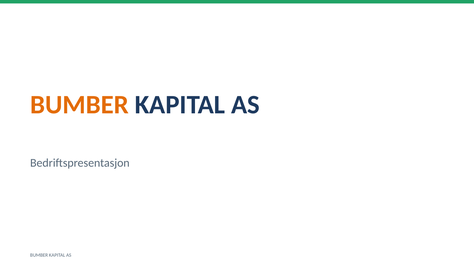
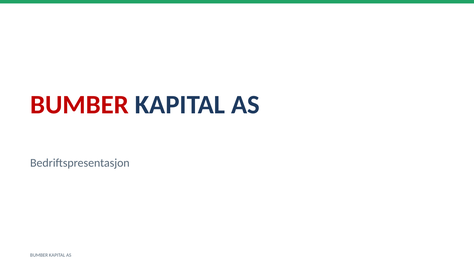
BUMBER colour: orange -> red (79, 105)
